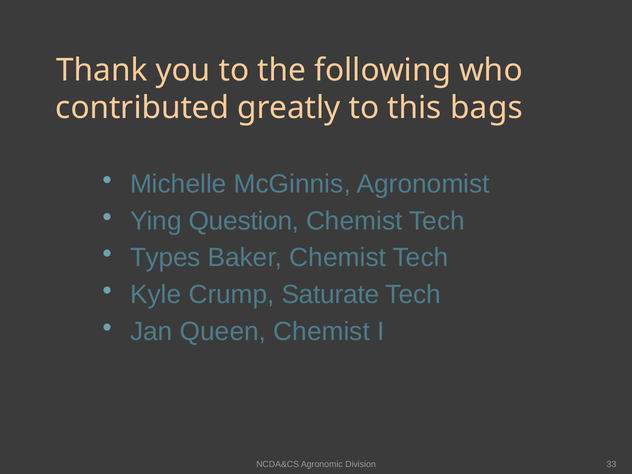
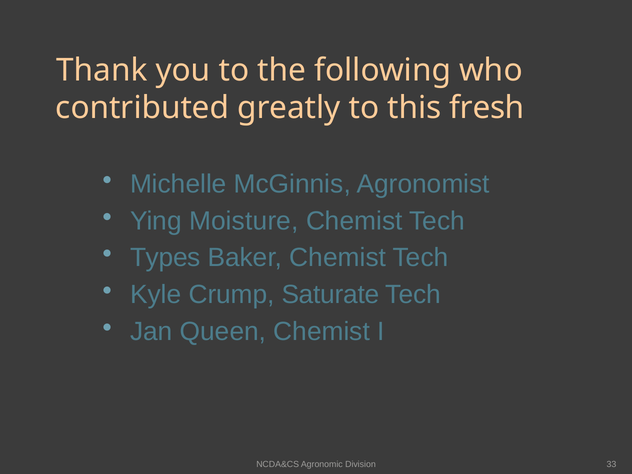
bags: bags -> fresh (487, 108)
Question: Question -> Moisture (244, 221)
